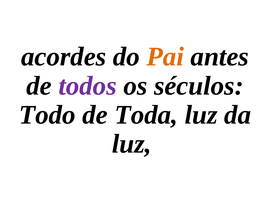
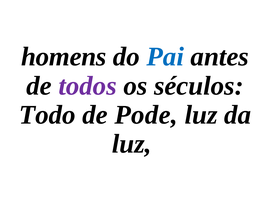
acordes: acordes -> homens (64, 57)
Pai colour: orange -> blue (165, 57)
Toda: Toda -> Pode (146, 115)
